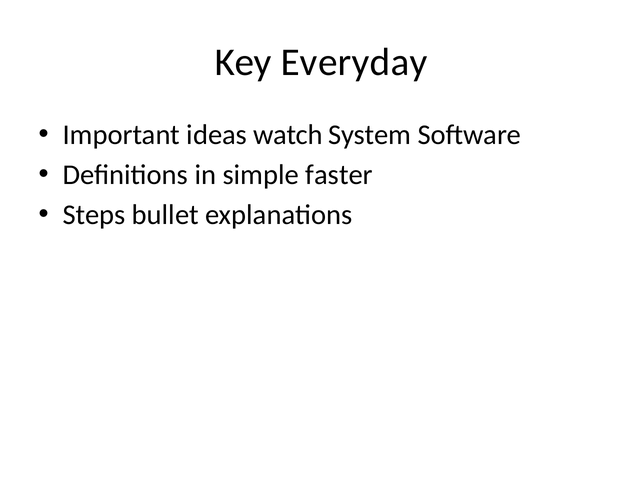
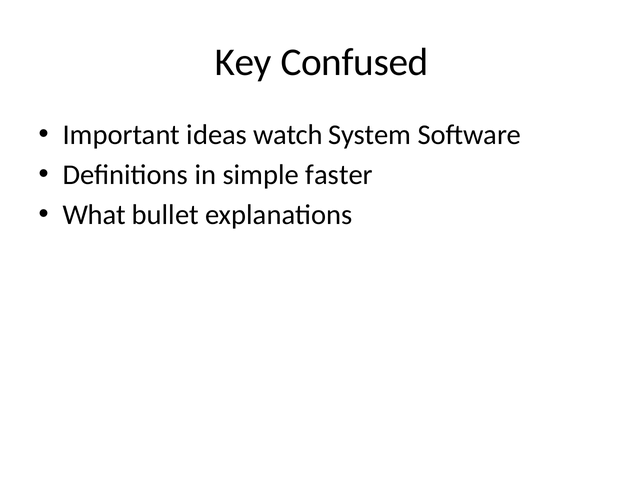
Everyday: Everyday -> Confused (354, 62)
Steps: Steps -> What (94, 215)
